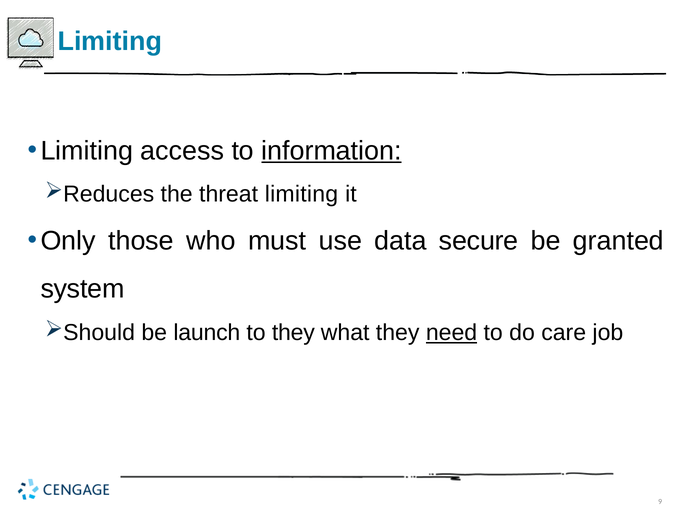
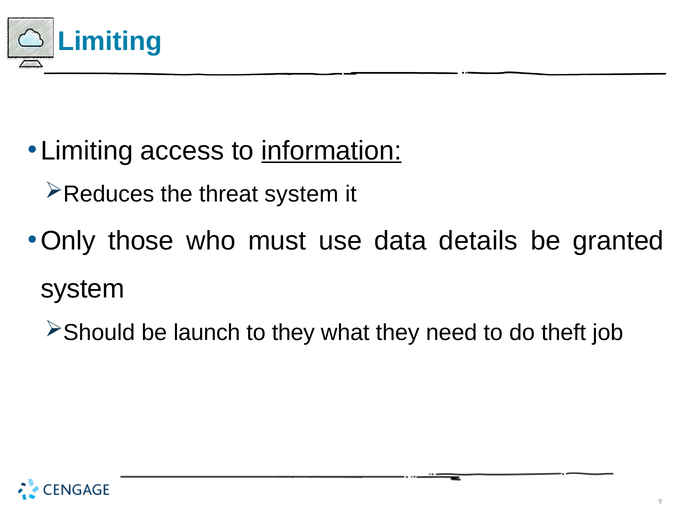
threat limiting: limiting -> system (301, 194)
secure: secure -> details (478, 241)
need underline: present -> none (452, 333)
care: care -> theft (564, 333)
